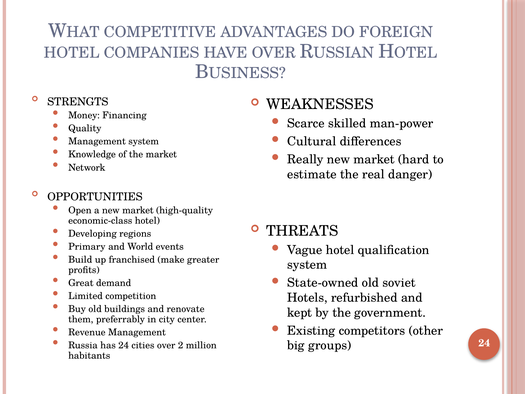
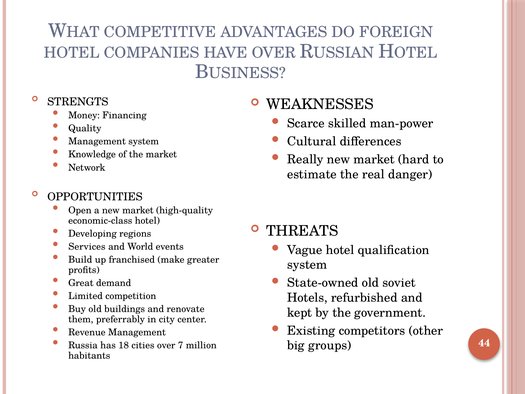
Primary: Primary -> Services (87, 247)
has 24: 24 -> 18 (124, 345)
2: 2 -> 7 (181, 345)
groups 24: 24 -> 44 (484, 343)
